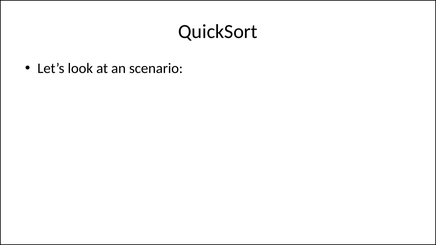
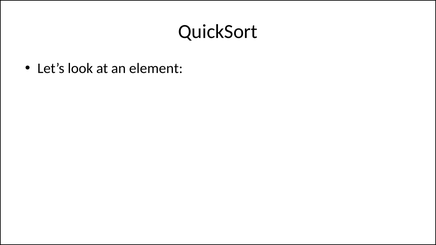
scenario: scenario -> element (156, 69)
